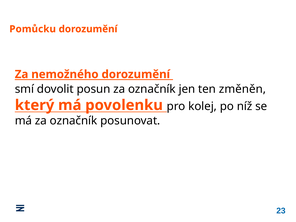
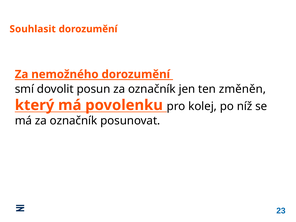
Pomůcku: Pomůcku -> Souhlasit (33, 29)
